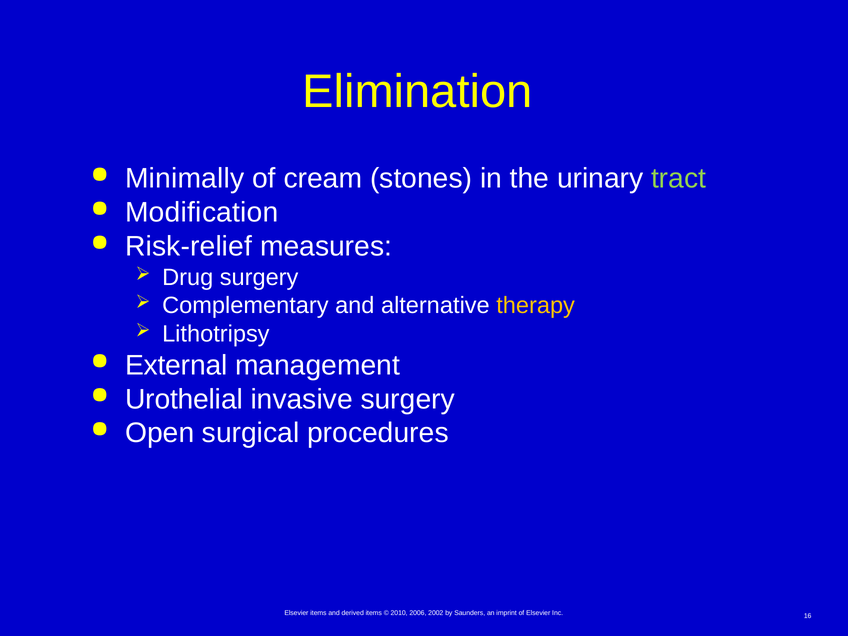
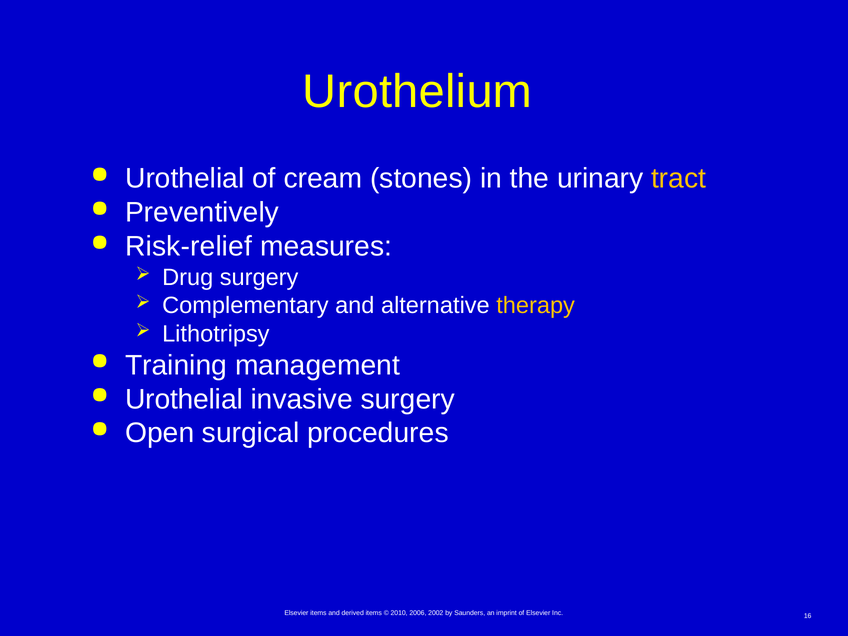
Elimination: Elimination -> Urothelium (417, 92)
Minimally: Minimally -> Urothelial (185, 179)
tract colour: light green -> yellow (679, 179)
Modification: Modification -> Preventively (202, 213)
External: External -> Training (176, 365)
